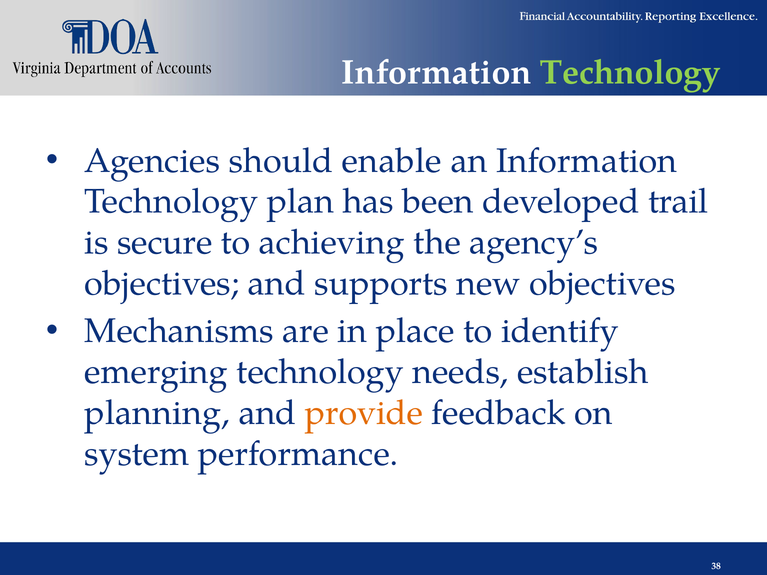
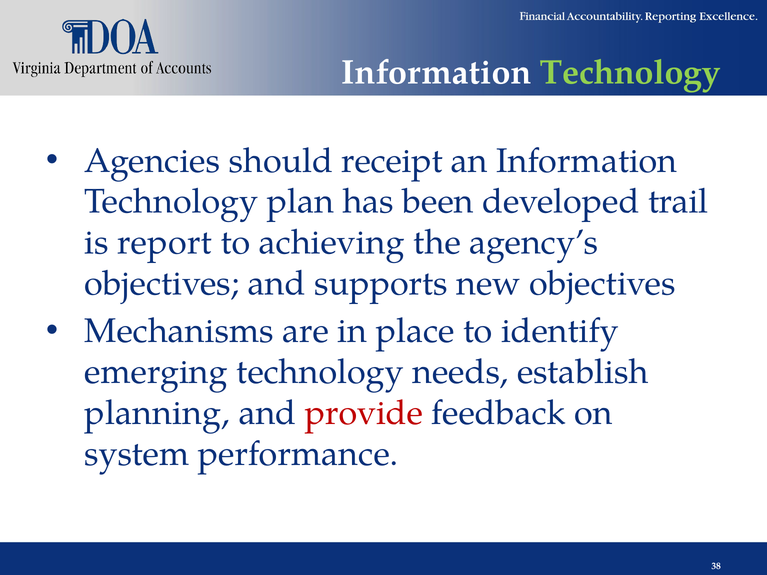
enable: enable -> receipt (392, 161)
secure: secure -> report (165, 243)
provide colour: orange -> red (364, 413)
